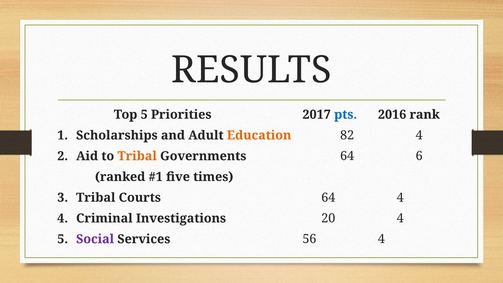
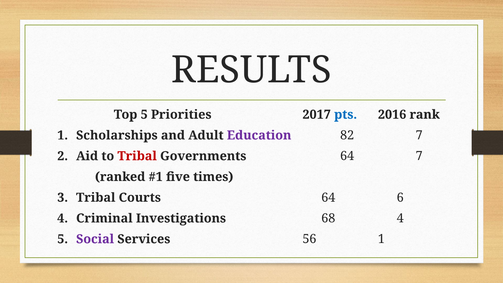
Education colour: orange -> purple (259, 135)
82 4: 4 -> 7 (419, 135)
Tribal colour: orange -> red (137, 156)
64 6: 6 -> 7 (419, 156)
64 4: 4 -> 6 (400, 198)
20: 20 -> 68 (328, 218)
56 4: 4 -> 1 (381, 239)
